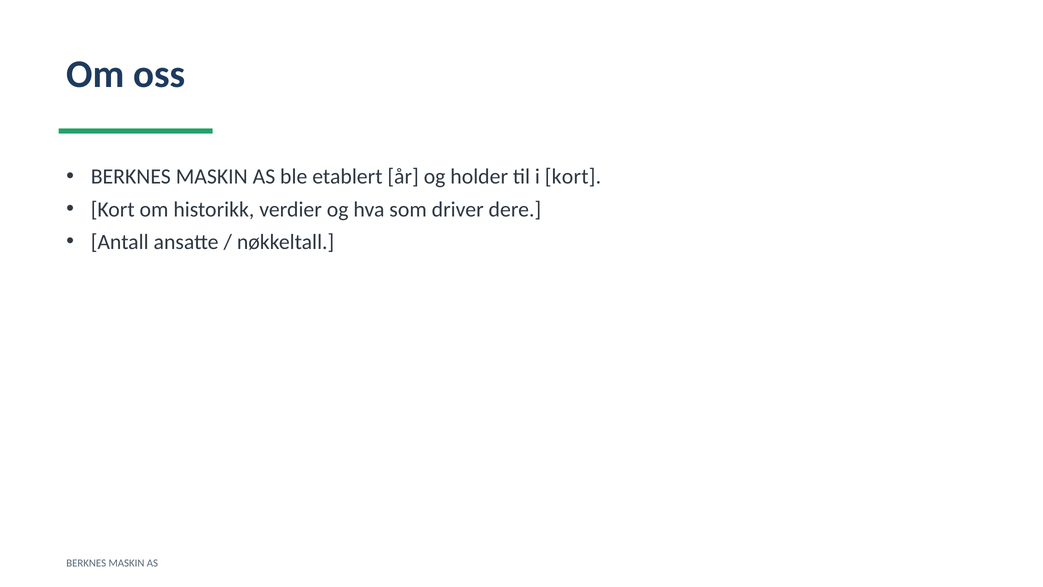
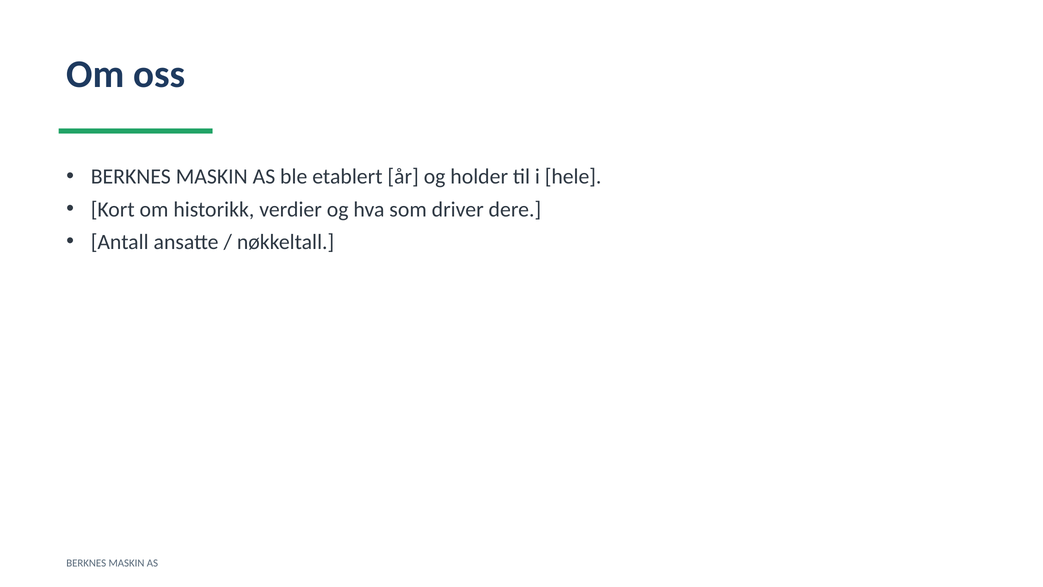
i kort: kort -> hele (573, 177)
